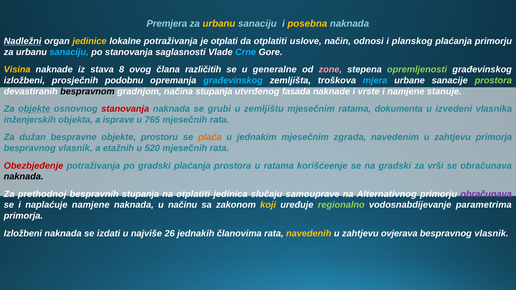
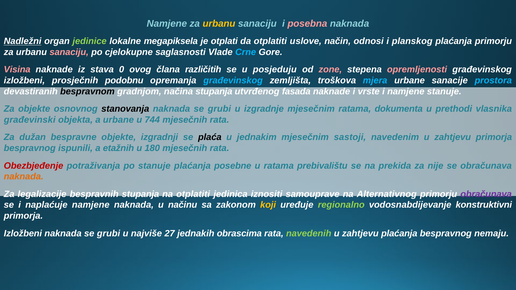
Premjera: Premjera -> Namjene (167, 24)
posebna colour: yellow -> pink (307, 24)
jedinice colour: yellow -> light green (90, 41)
lokalne potraživanja: potraživanja -> megapiksela (171, 41)
sanaciju colour: light blue -> pink (69, 52)
po stanovanja: stanovanja -> cjelokupne (129, 52)
Visina colour: yellow -> pink (17, 70)
8: 8 -> 0 (122, 70)
generalne: generalne -> posjeduju (275, 70)
opremljenosti colour: light green -> pink (417, 70)
prostora colour: light green -> light blue (493, 81)
objekte underline: present -> none (34, 109)
stanovanja colour: red -> black (125, 109)
zemljištu: zemljištu -> izgradnje (264, 109)
izvedeni: izvedeni -> prethodi (454, 109)
inženjerskih: inženjerskih -> građevinski (30, 120)
a isprave: isprave -> urbane (118, 120)
765: 765 -> 744 (152, 120)
prostoru: prostoru -> izgradnji (159, 137)
plaća colour: orange -> black (210, 137)
zgrada: zgrada -> sastoji (350, 137)
vlasnik: vlasnik -> ispunili (75, 148)
520: 520 -> 180 (152, 148)
po gradski: gradski -> stanuje (154, 166)
plaćanja prostora: prostora -> posebne (233, 166)
korišćeenje: korišćeenje -> prebivalištu (322, 166)
na gradski: gradski -> prekida (395, 166)
vrši: vrši -> nije (435, 166)
naknada colour: black -> orange (24, 177)
prethodnoj: prethodnoj -> legalizacije (42, 194)
slučaju: slučaju -> iznositi (267, 194)
parametrima: parametrima -> konstruktivni (484, 205)
izdati: izdati -> grubi (109, 234)
26: 26 -> 27 (170, 234)
članovima: članovima -> obrascima (239, 234)
navedenih colour: yellow -> light green (309, 234)
zahtjevu ovjerava: ovjerava -> plaćanja (399, 234)
vlasnik: vlasnik -> nemaju (492, 234)
